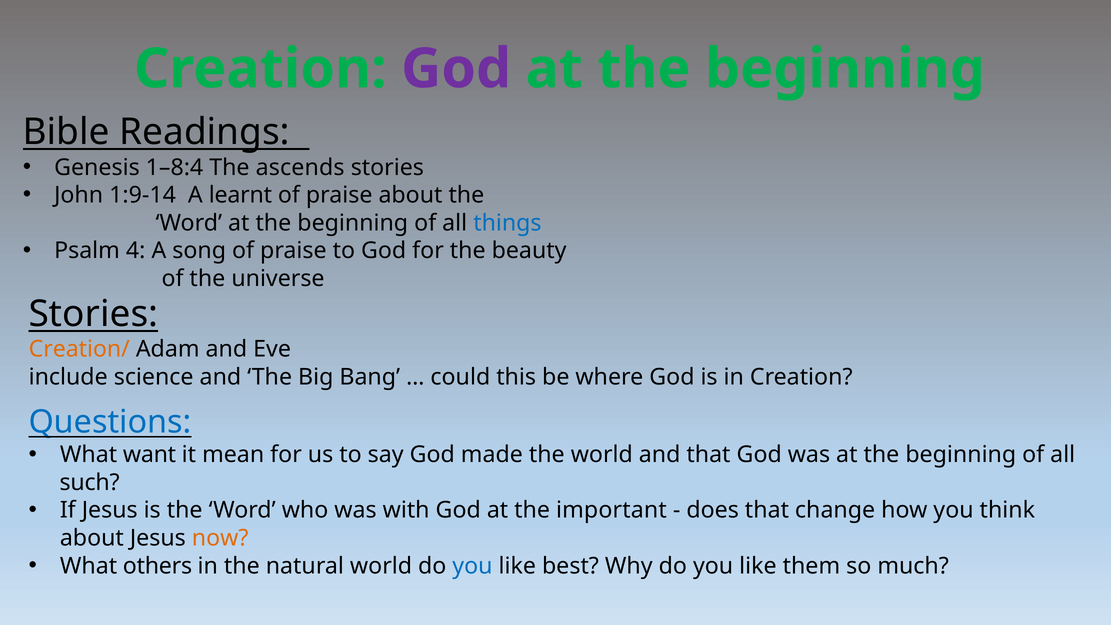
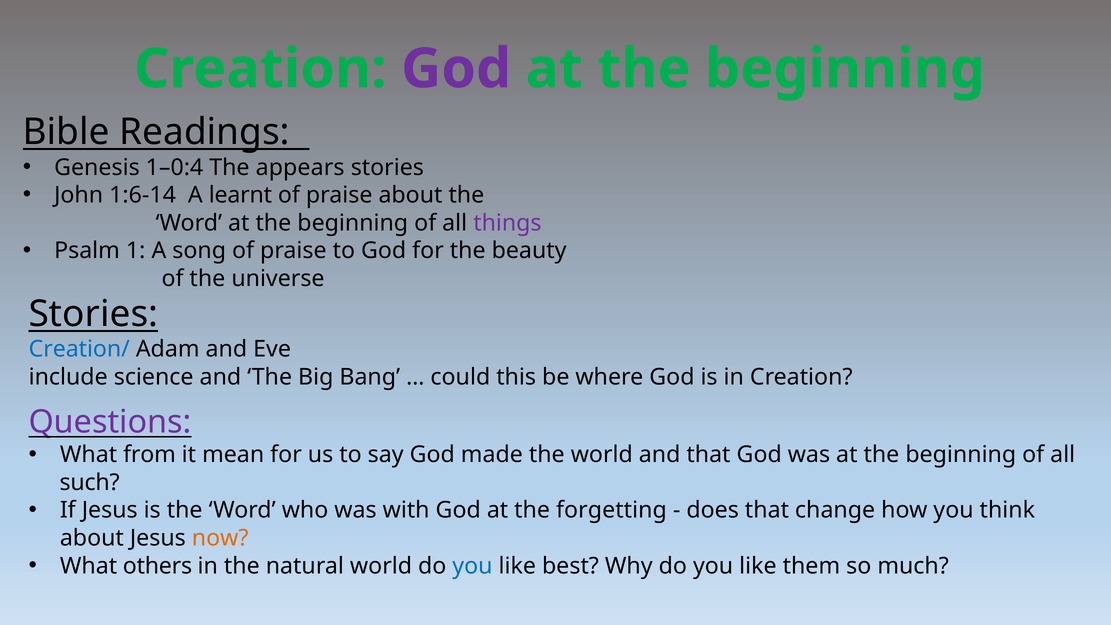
1–8:4: 1–8:4 -> 1–0:4 (174, 167)
ascends: ascends -> appears (300, 167)
1:9-14: 1:9-14 -> 1:6-14 (143, 195)
things colour: blue -> purple (507, 223)
4: 4 -> 1 (136, 251)
Creation/ colour: orange -> blue (79, 349)
Questions colour: blue -> purple (110, 422)
want: want -> from (149, 455)
important: important -> forgetting (611, 510)
